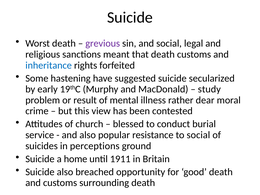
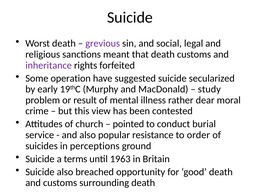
inheritance colour: blue -> purple (49, 65)
hastening: hastening -> operation (71, 78)
blessed: blessed -> pointed (128, 124)
to social: social -> order (198, 135)
home: home -> terms (76, 159)
1911: 1911 -> 1963 (120, 159)
